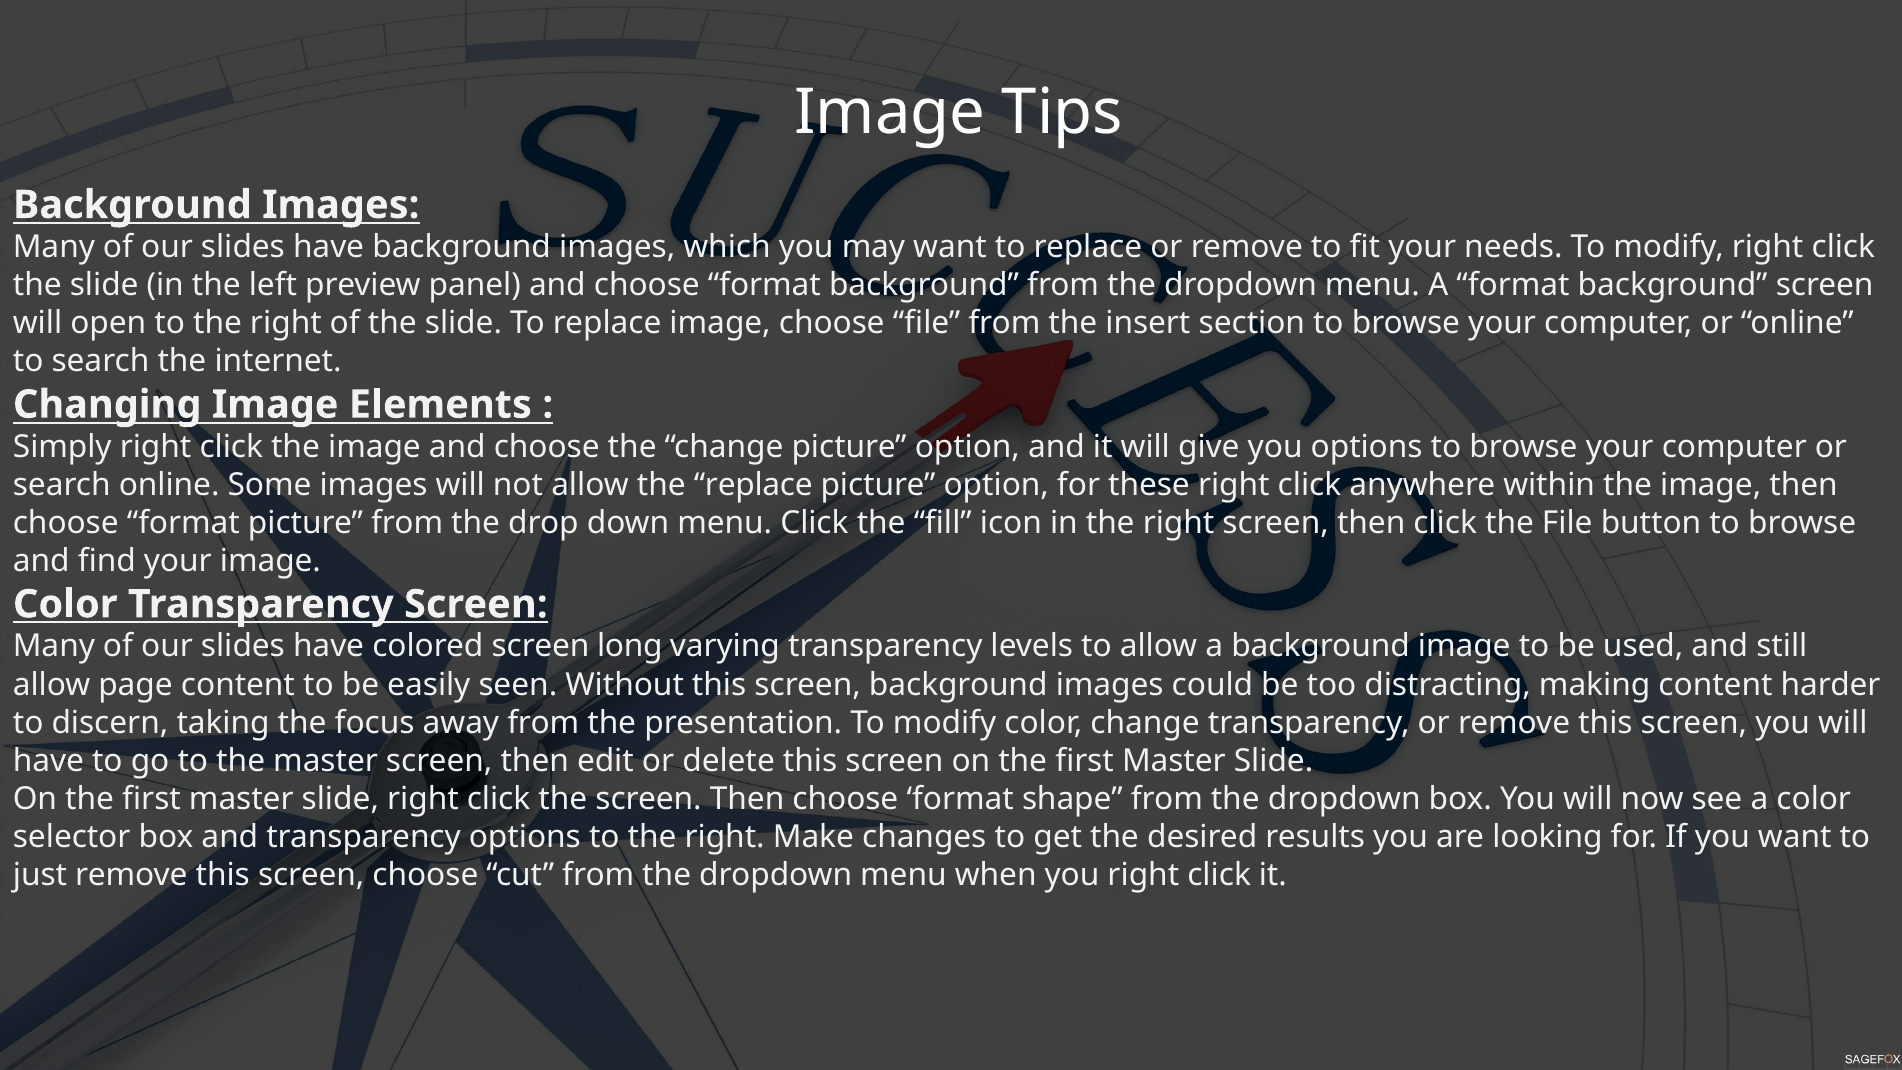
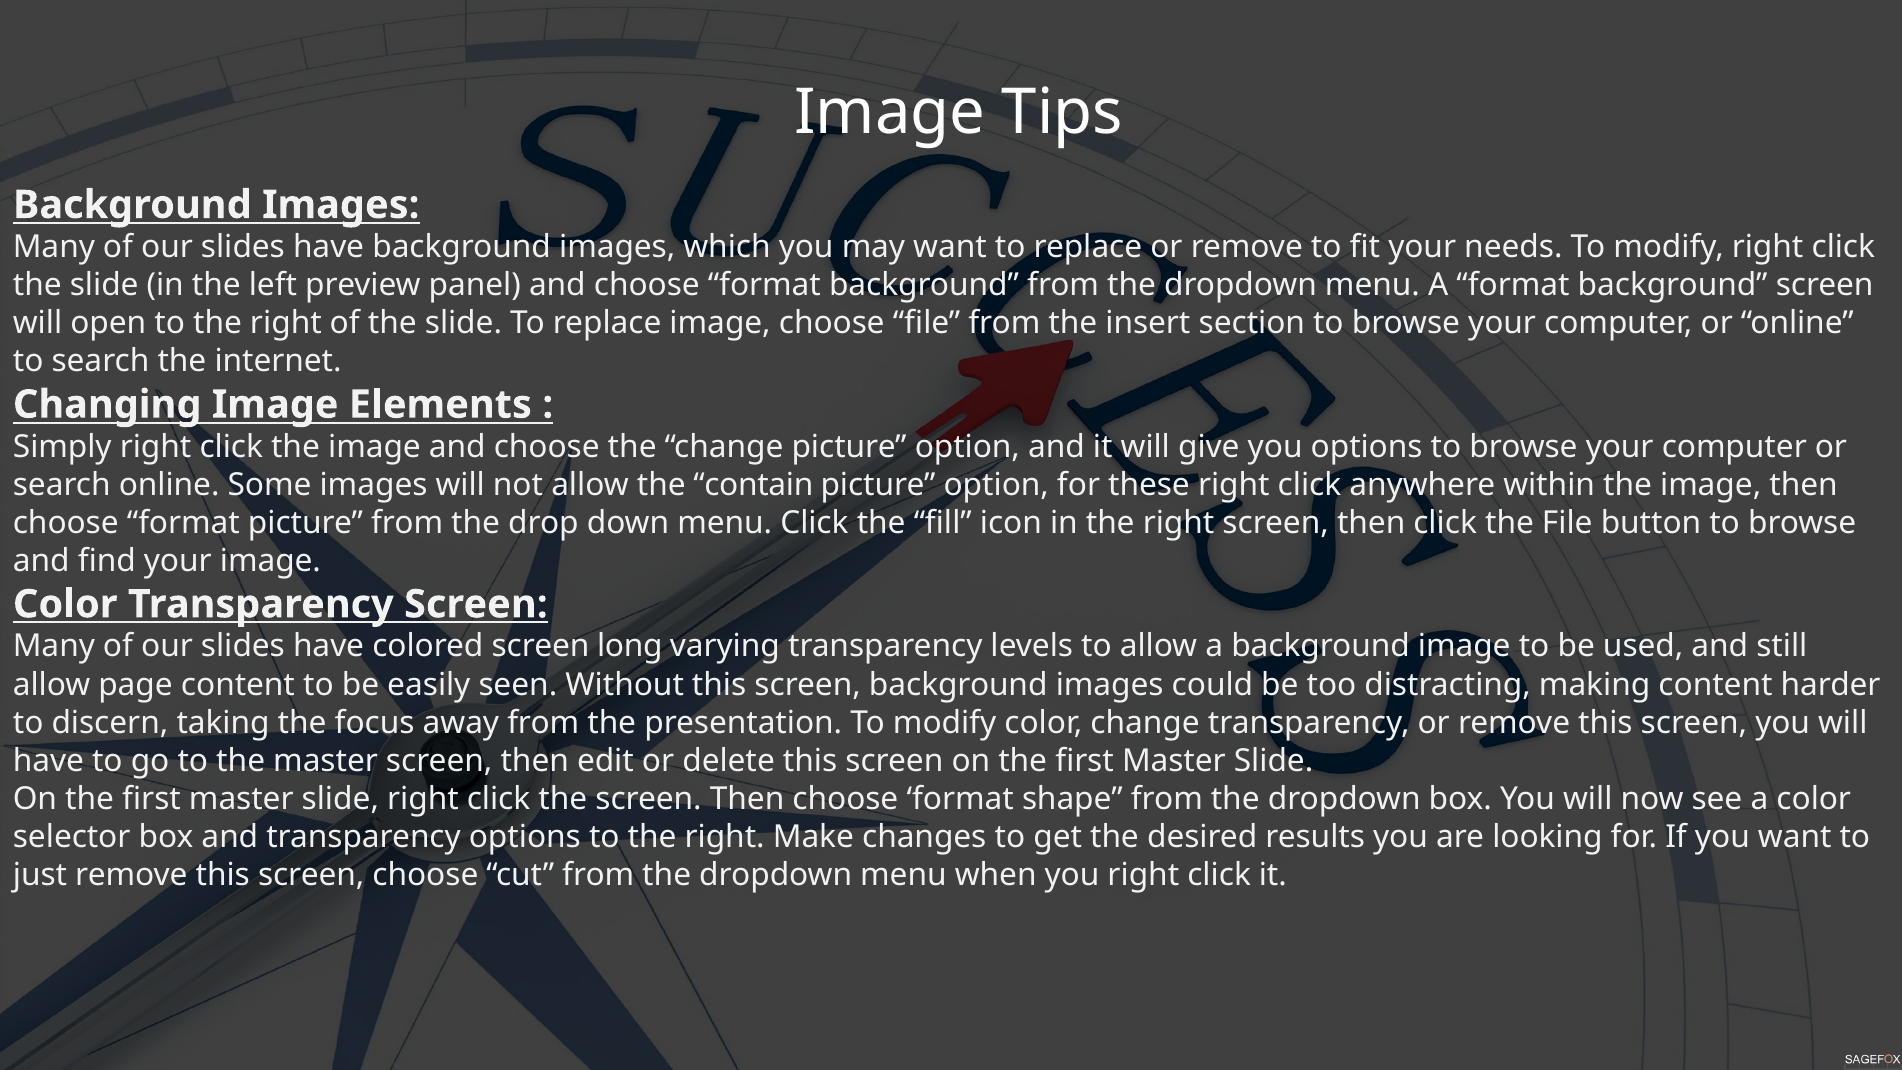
the replace: replace -> contain (753, 485)
